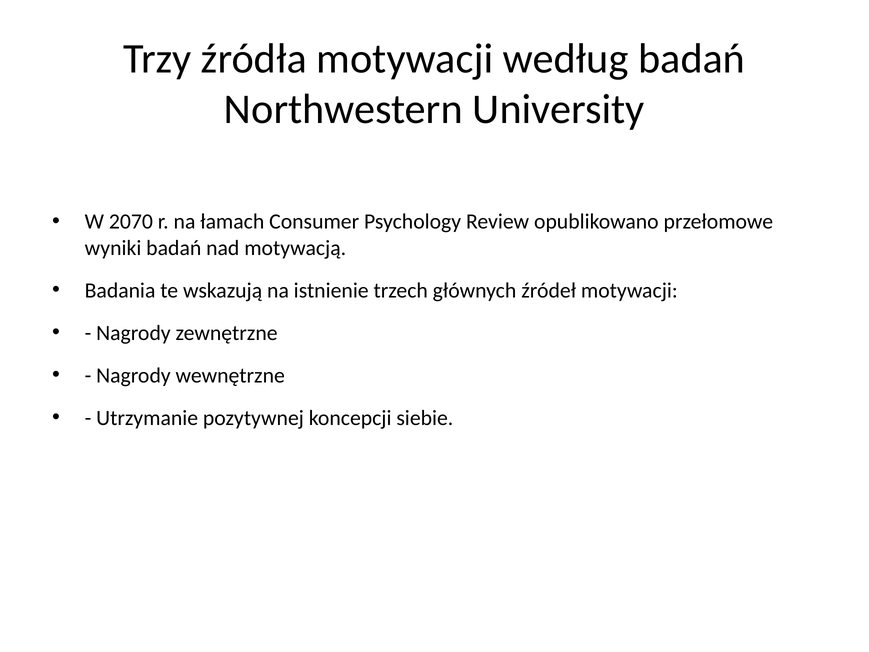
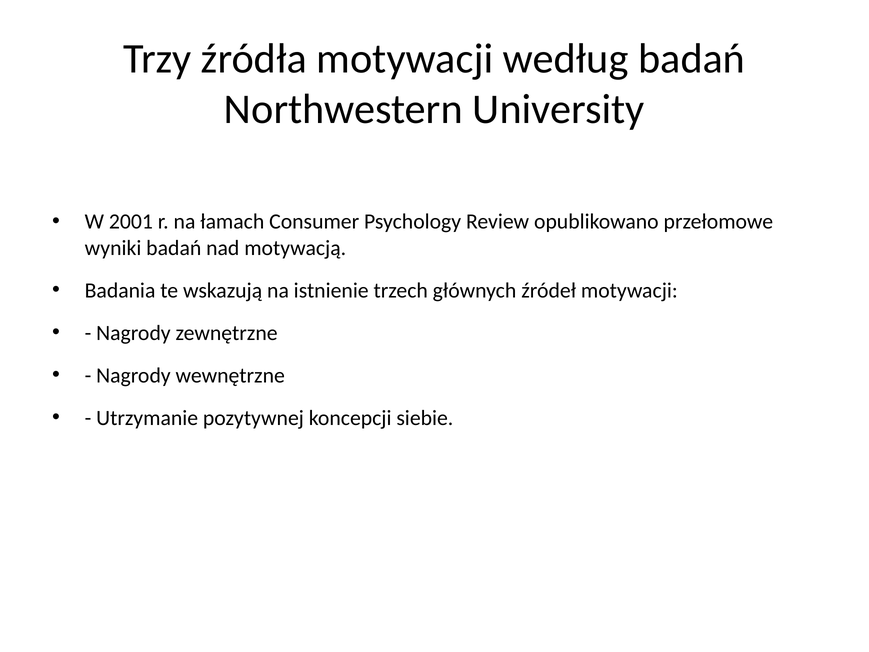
2070: 2070 -> 2001 (131, 222)
